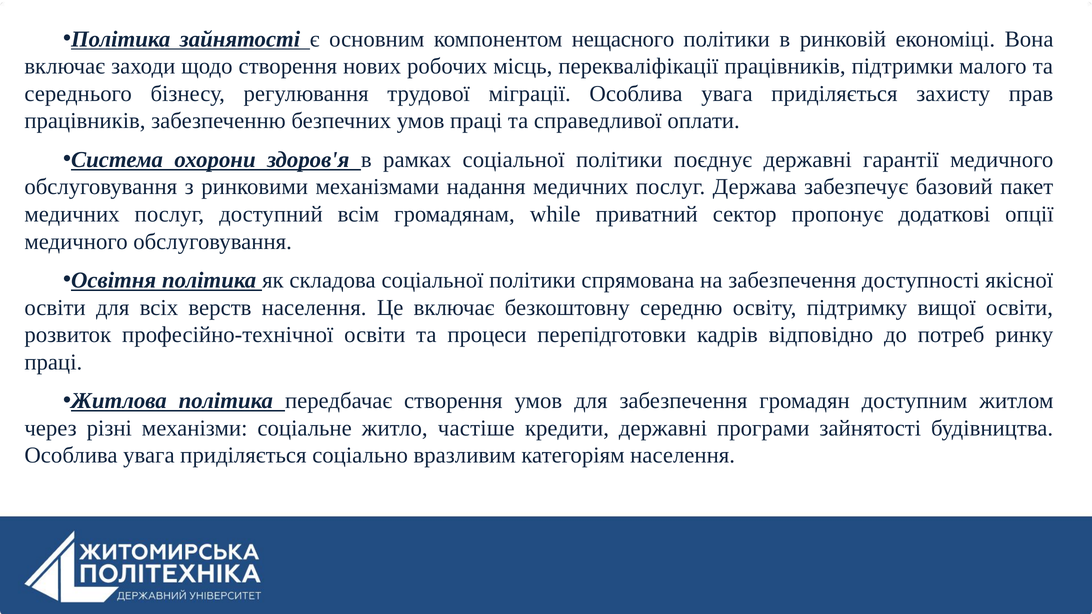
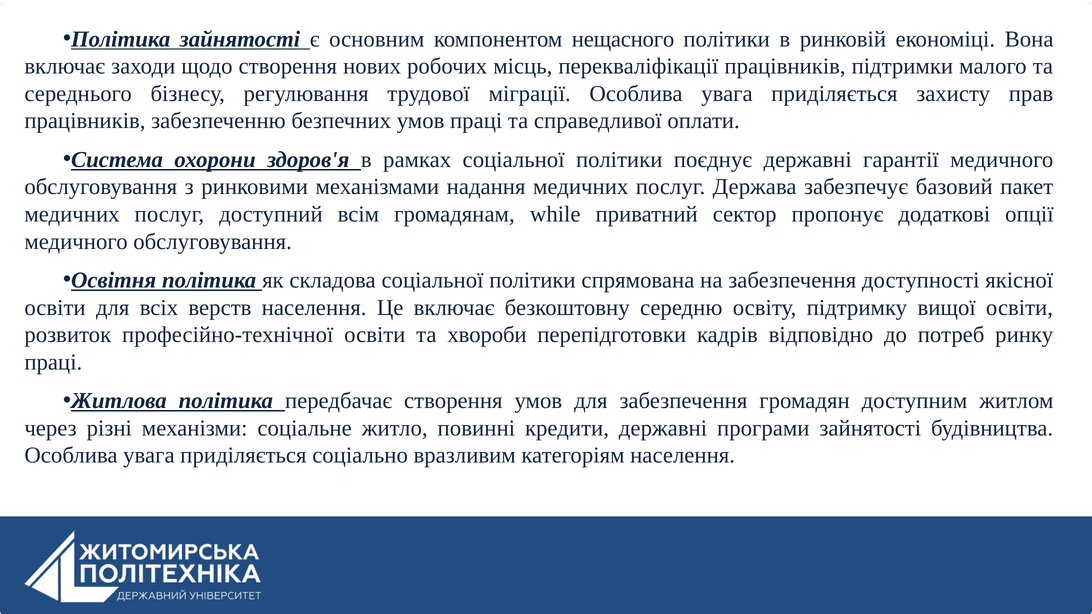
процеси: процеси -> хвороби (487, 335)
частіше: частіше -> повинні (476, 428)
